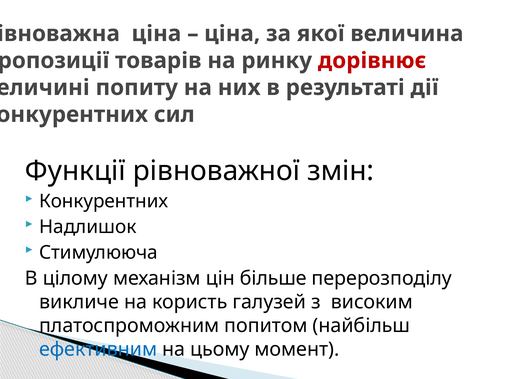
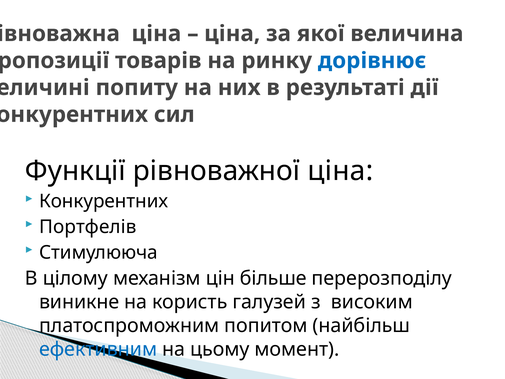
дорівнює colour: red -> blue (372, 61)
рівноважної змін: змін -> ціна (340, 171)
Надлишок: Надлишок -> Портфелів (88, 227)
викличе: викличе -> виникне (79, 302)
